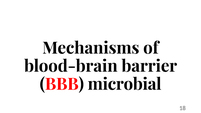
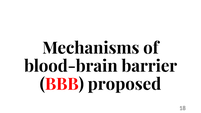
microbial: microbial -> proposed (124, 84)
